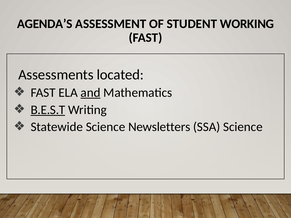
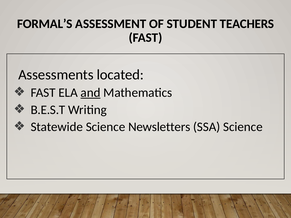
AGENDA’S: AGENDA’S -> FORMAL’S (45, 24)
WORKING: WORKING -> TEACHERS (247, 24)
B.E.S.T underline: present -> none (48, 110)
